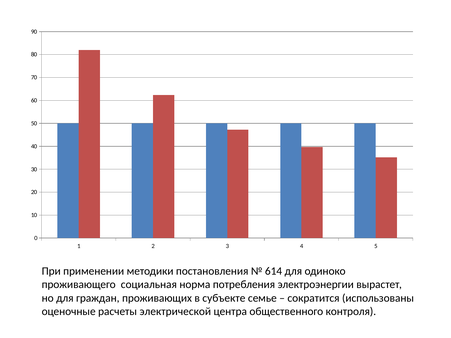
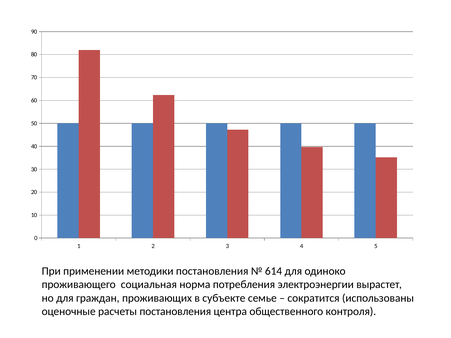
расчеты электрической: электрической -> постановления (175, 312)
